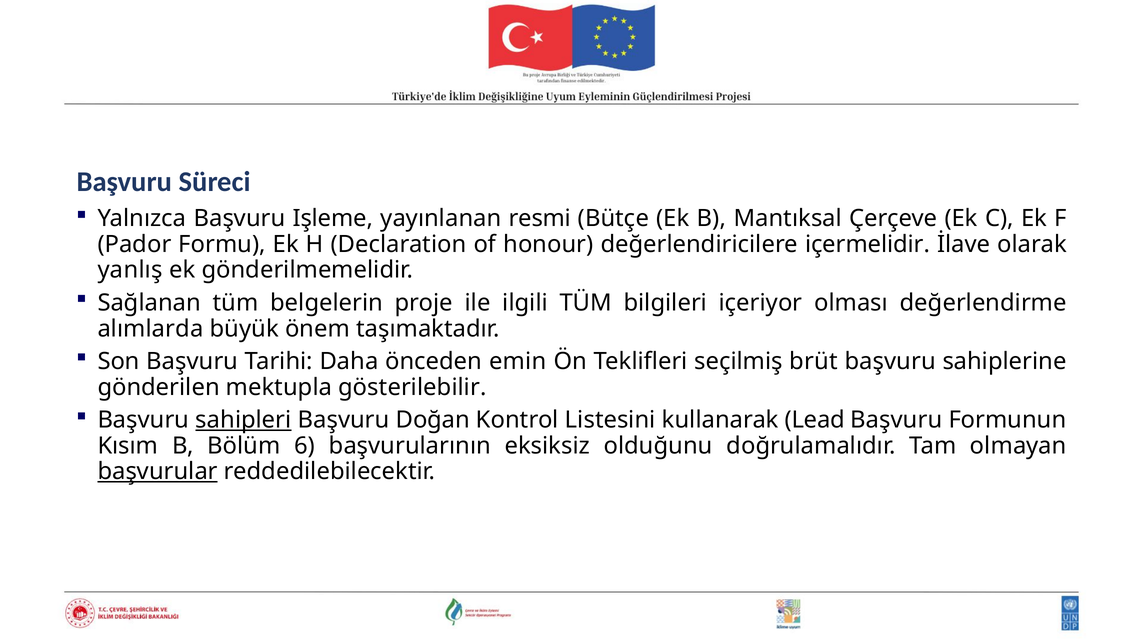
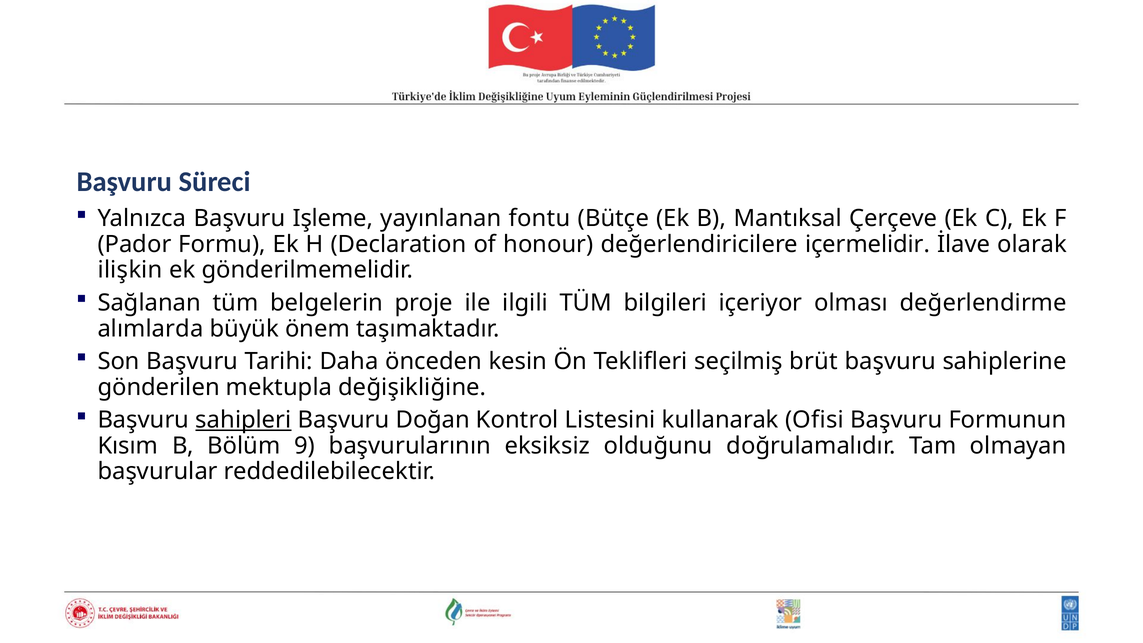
resmi: resmi -> fontu (540, 219)
yanlış: yanlış -> ilişkin (130, 270)
emin: emin -> kesin (518, 361)
gösterilebilir: gösterilebilir -> değişikliğine (412, 387)
Lead: Lead -> Ofisi (814, 420)
6: 6 -> 9 (305, 446)
başvurular underline: present -> none (158, 472)
